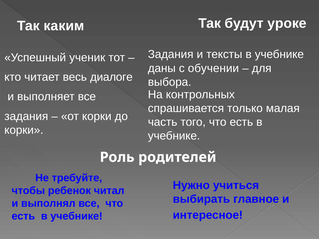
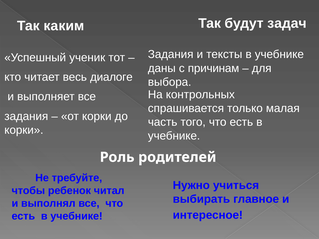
уроке: уроке -> задач (287, 23)
обучении: обучении -> причинам (214, 68)
